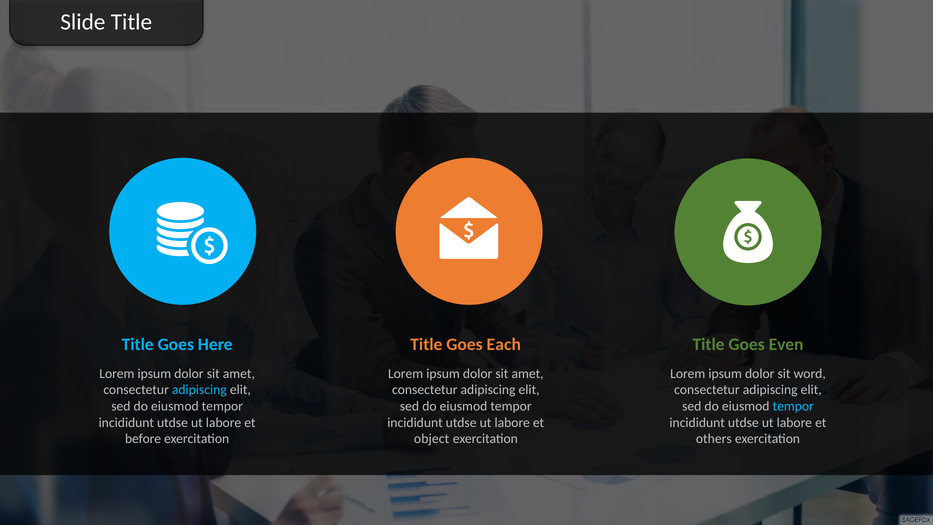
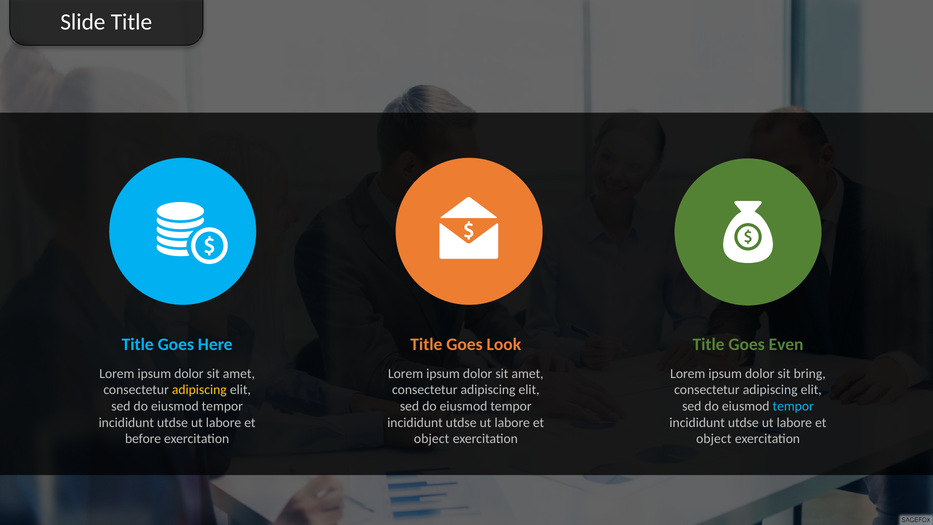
Each: Each -> Look (504, 344)
word: word -> bring (810, 373)
adipiscing colour: light blue -> yellow (199, 390)
others: others -> object (714, 439)
